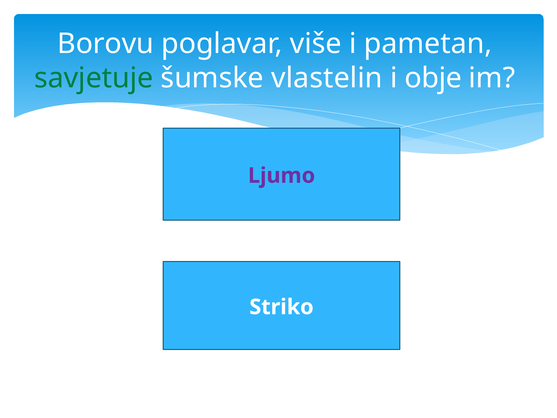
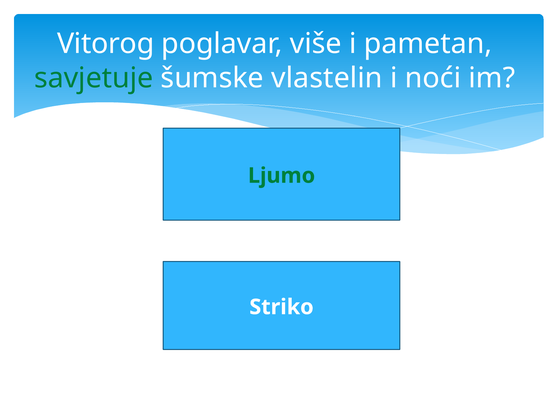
Borovu: Borovu -> Vitorog (106, 44)
obje: obje -> noći (433, 78)
Ljumo colour: purple -> green (282, 176)
